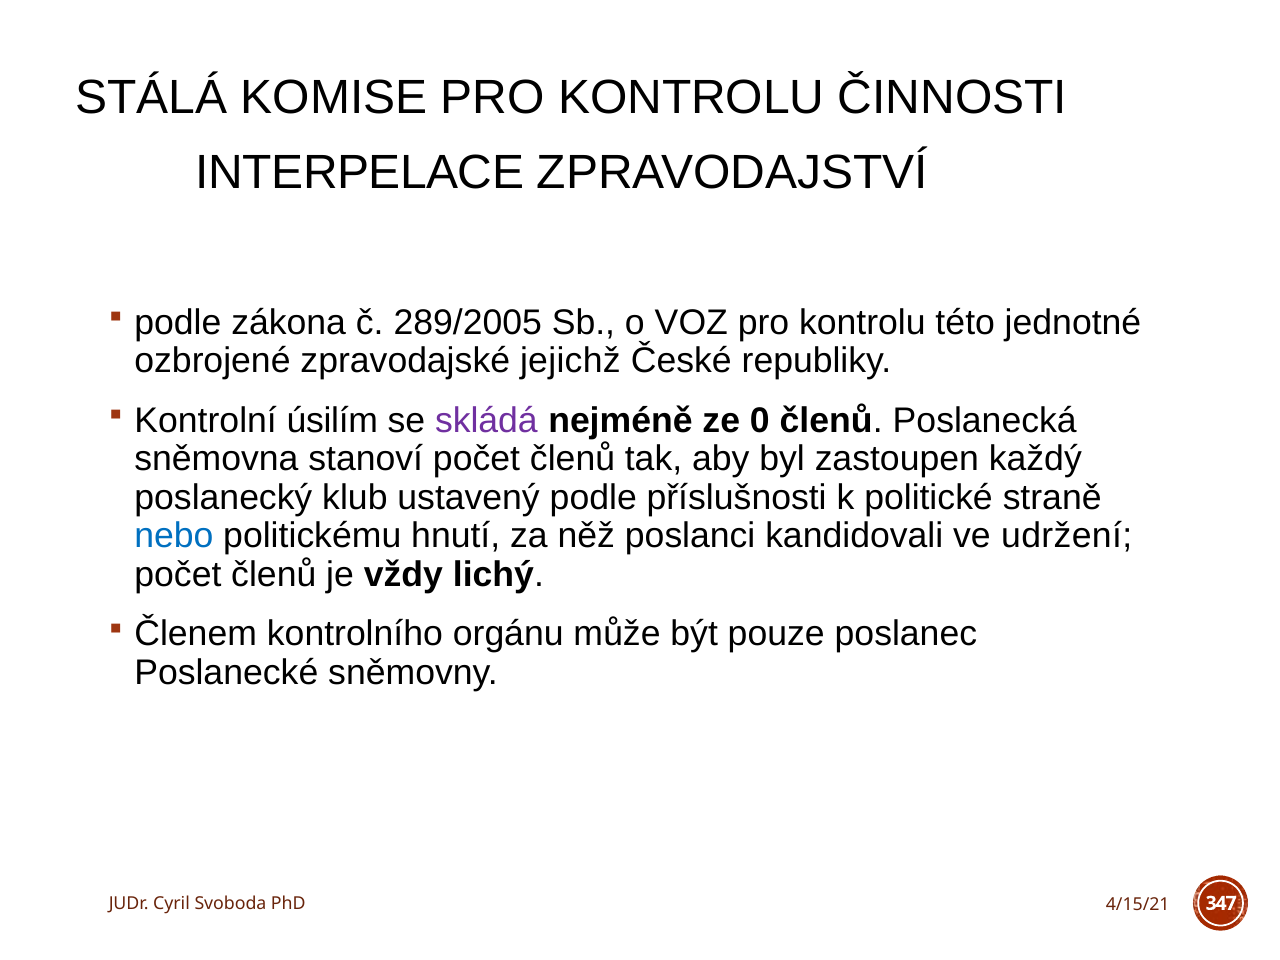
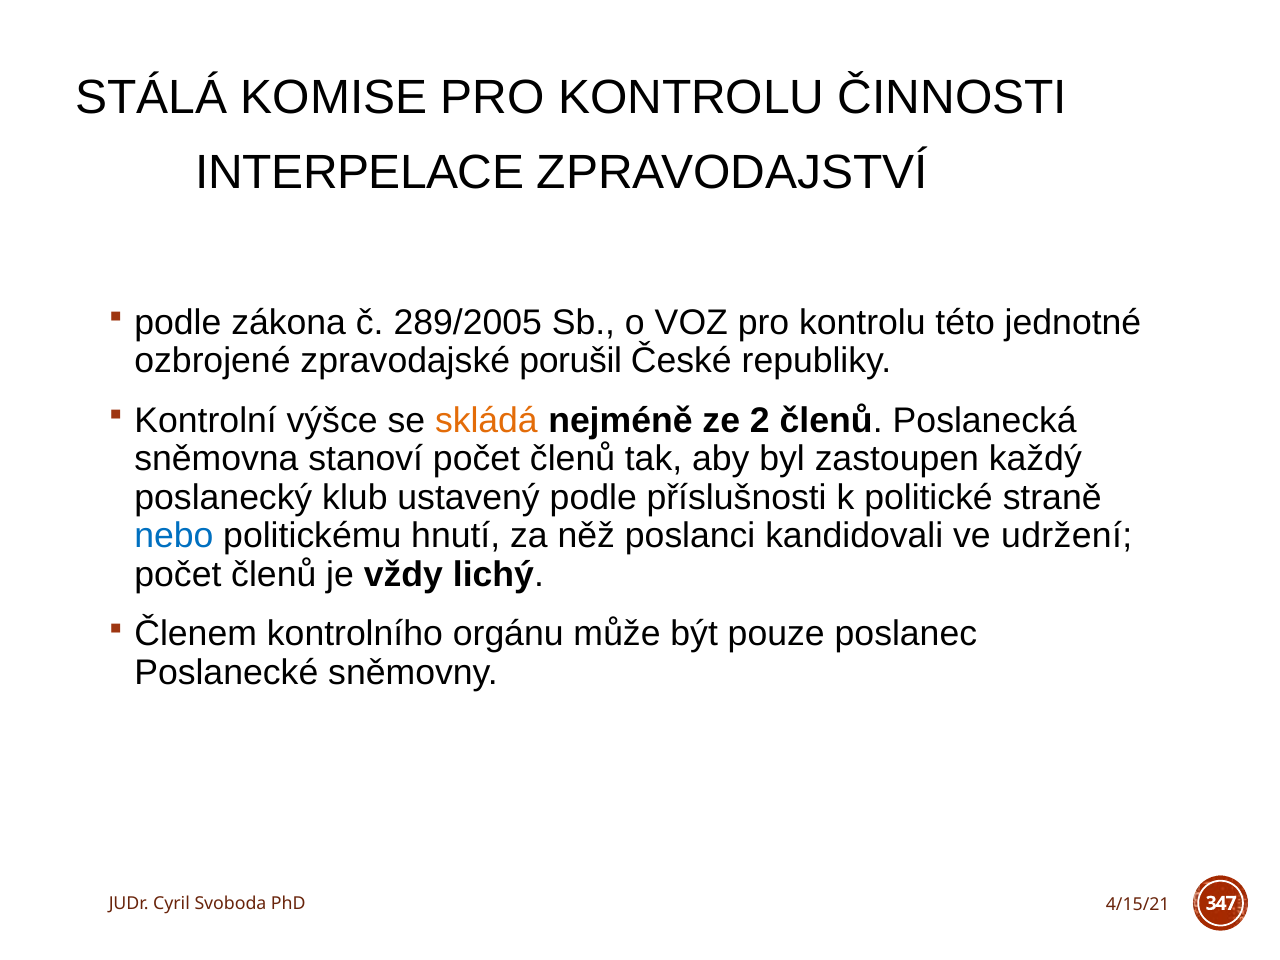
jejichž: jejichž -> porušil (571, 361)
úsilím: úsilím -> výšce (332, 421)
skládá colour: purple -> orange (486, 421)
0: 0 -> 2 (760, 421)
